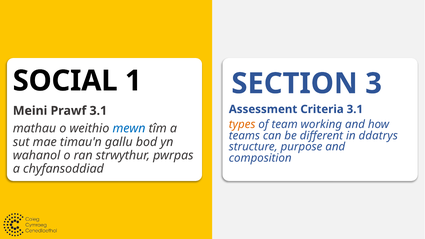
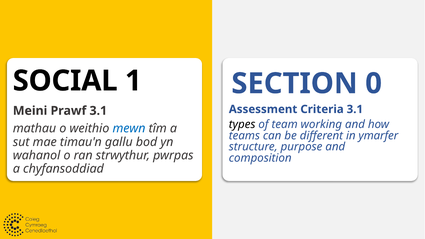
3: 3 -> 0 (374, 84)
types colour: orange -> black (242, 124)
ddatrys: ddatrys -> ymarfer (378, 136)
